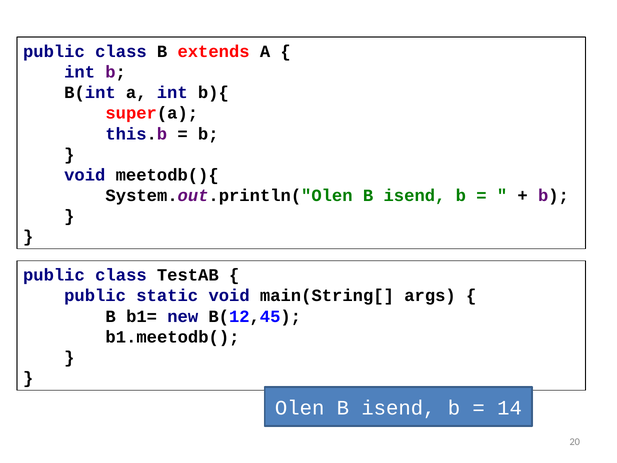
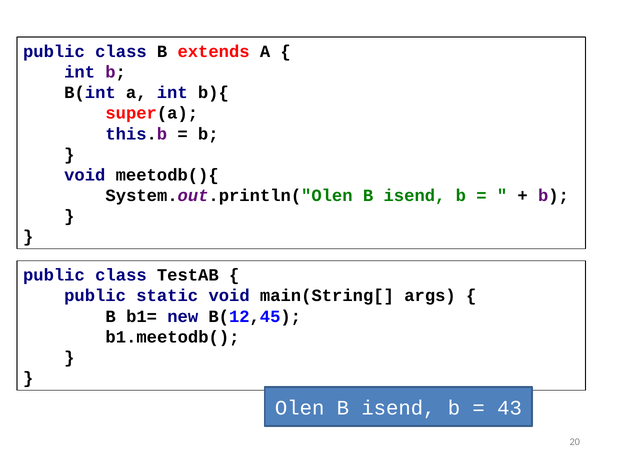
14: 14 -> 43 (510, 408)
